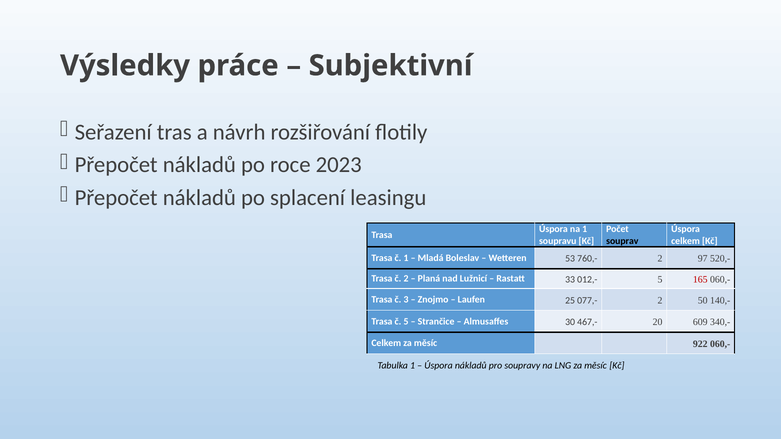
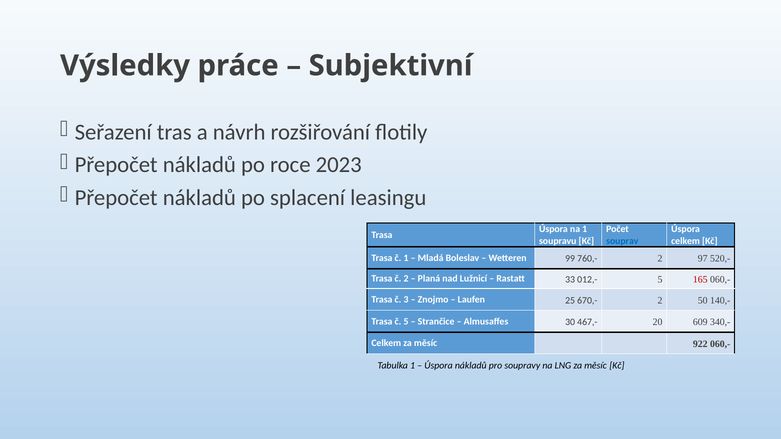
souprav colour: black -> blue (622, 241)
53: 53 -> 99 (570, 259)
077,-: 077,- -> 670,- (587, 301)
